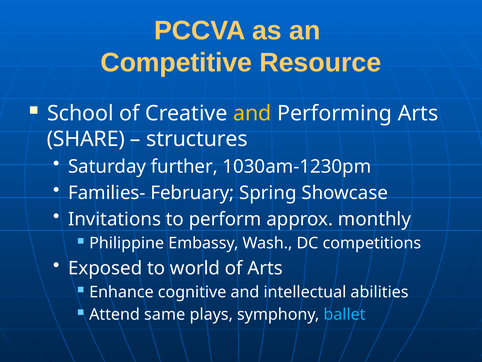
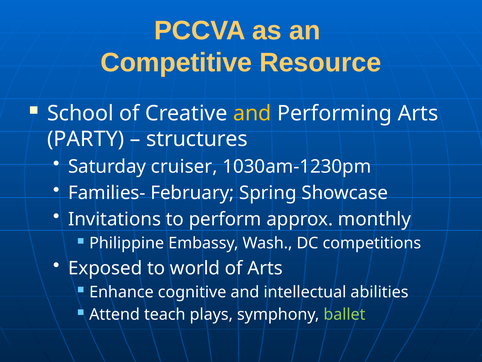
SHARE: SHARE -> PARTY (86, 139)
further: further -> cruiser (184, 167)
same: same -> teach (165, 314)
ballet colour: light blue -> light green (344, 314)
